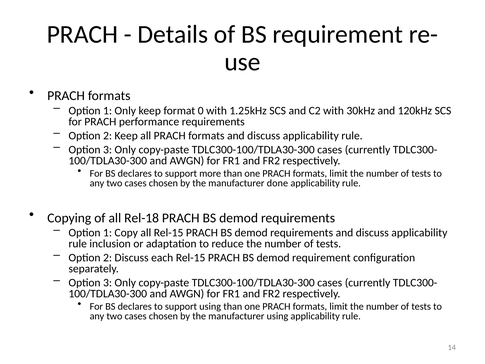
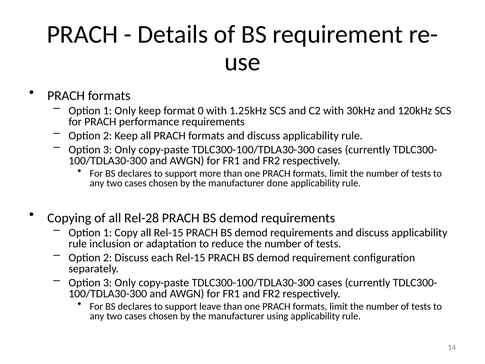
Rel-18: Rel-18 -> Rel-28 (142, 218)
support using: using -> leave (210, 306)
